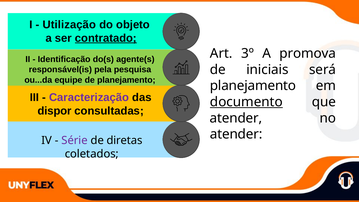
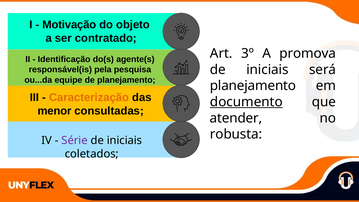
Utilização: Utilização -> Motivação (69, 25)
contratado underline: present -> none (106, 38)
Caracterização colour: purple -> orange (89, 97)
dispor: dispor -> menor (54, 111)
atender: atender -> robusta (236, 134)
diretas: diretas -> iniciais (124, 140)
